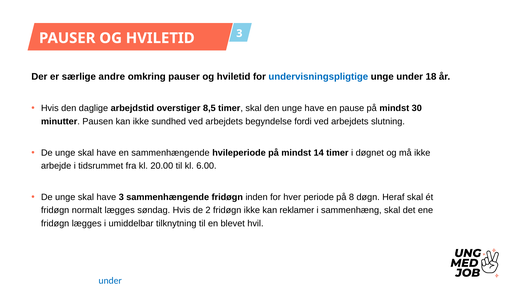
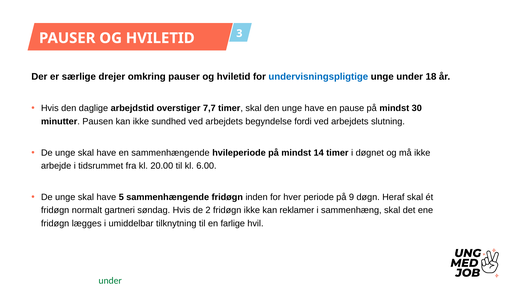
andre: andre -> drejer (112, 77)
8,5: 8,5 -> 7,7 (209, 108)
have 3: 3 -> 5 (121, 197)
8: 8 -> 9 (351, 197)
normalt lægges: lægges -> gartneri (120, 210)
blevet: blevet -> farlige (233, 223)
under colour: blue -> green (110, 281)
